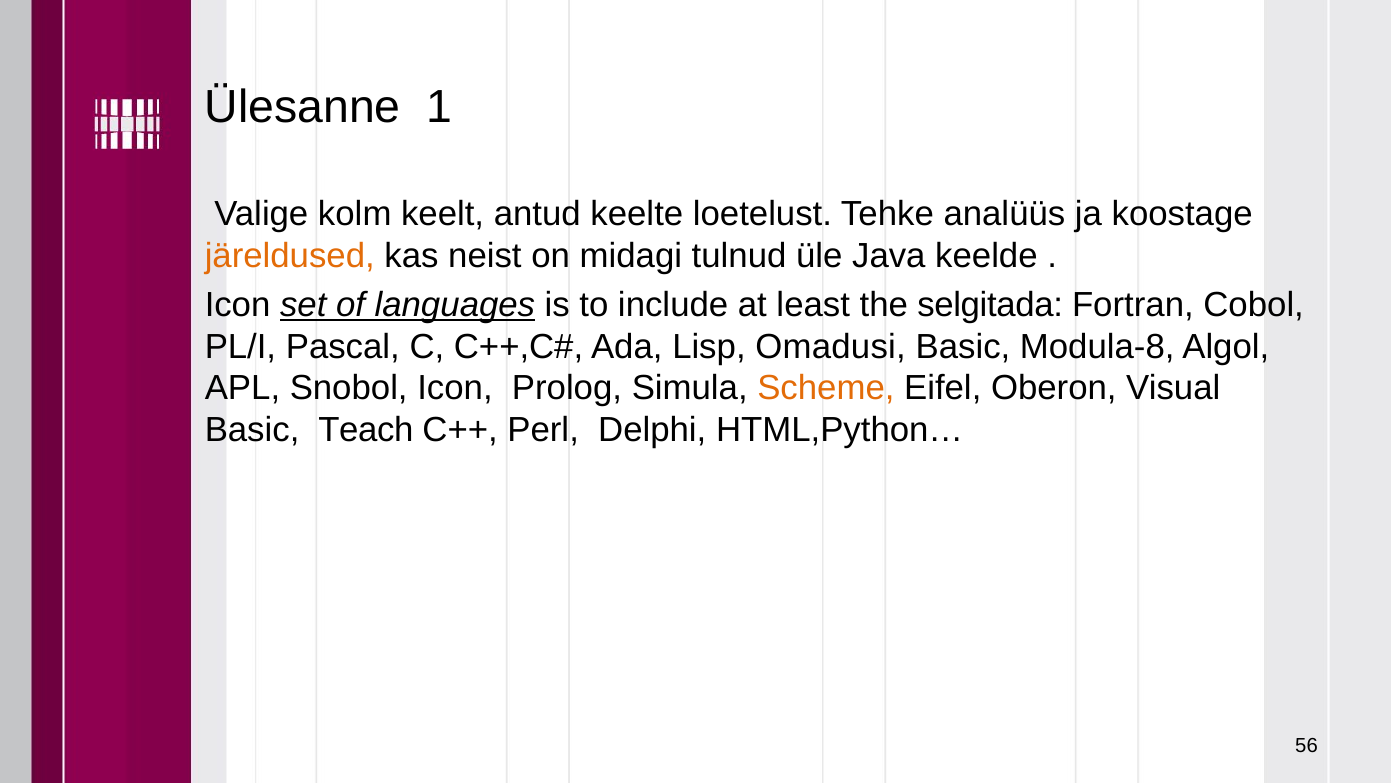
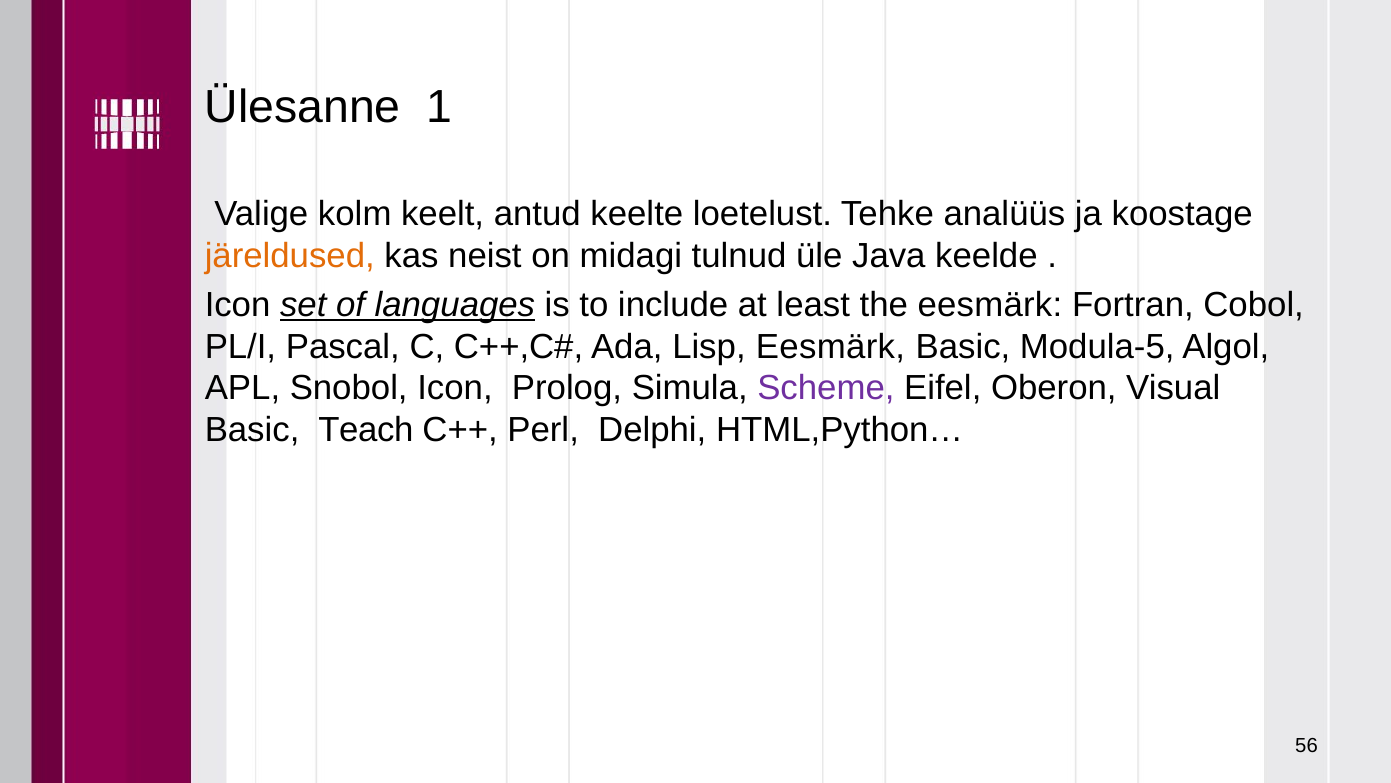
the selgitada: selgitada -> eesmärk (990, 305)
Lisp Omadusi: Omadusi -> Eesmärk (830, 346)
Modula-8: Modula-8 -> Modula-5 (1097, 346)
Scheme colour: orange -> purple (826, 388)
